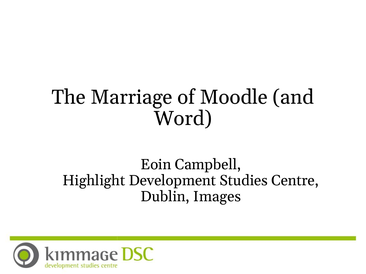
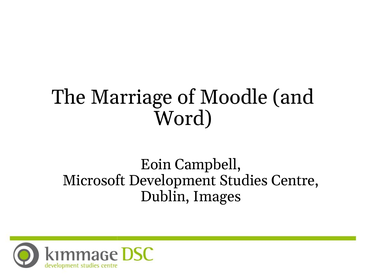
Highlight: Highlight -> Microsoft (94, 181)
